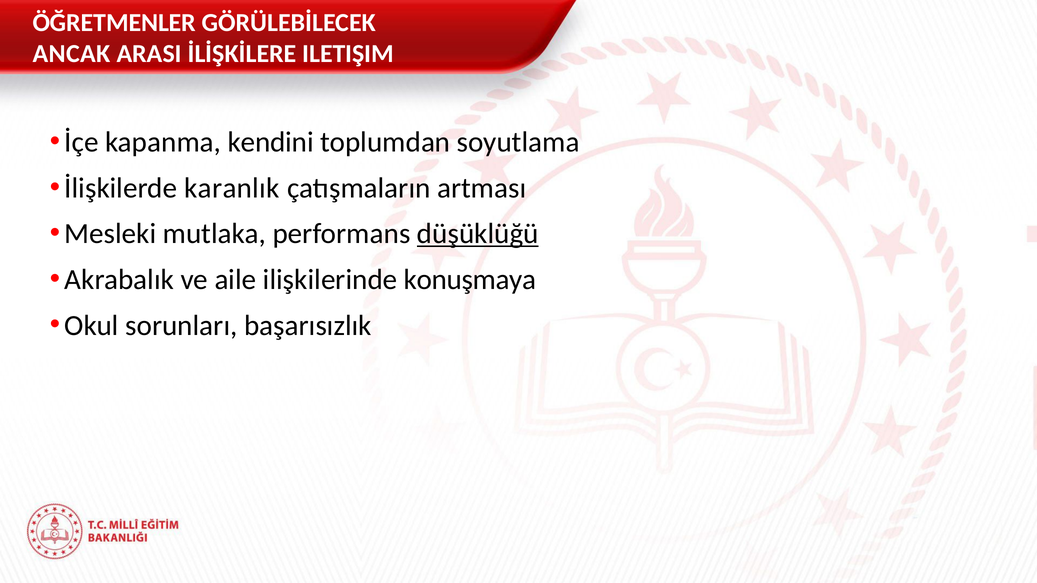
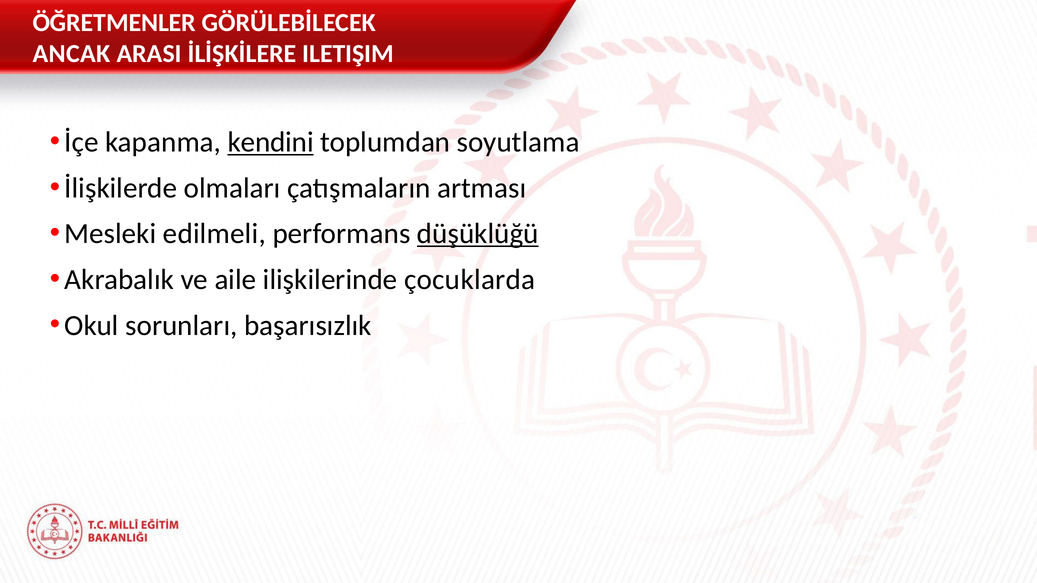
kendini underline: none -> present (271, 142)
karanlık: karanlık -> olmaları (232, 188)
mutlaka: mutlaka -> edilmeli (214, 234)
konuşmaya: konuşmaya -> çocuklarda (470, 280)
